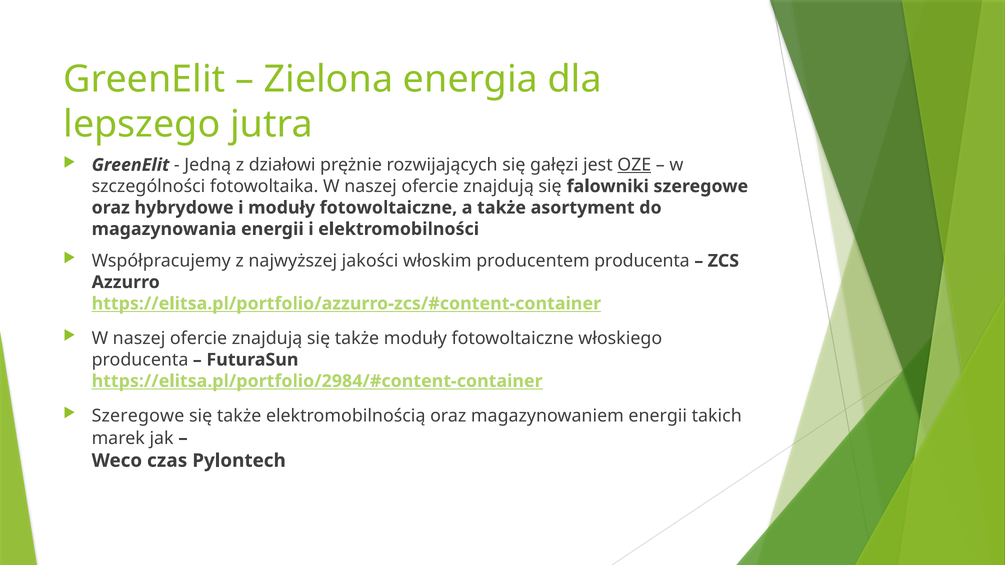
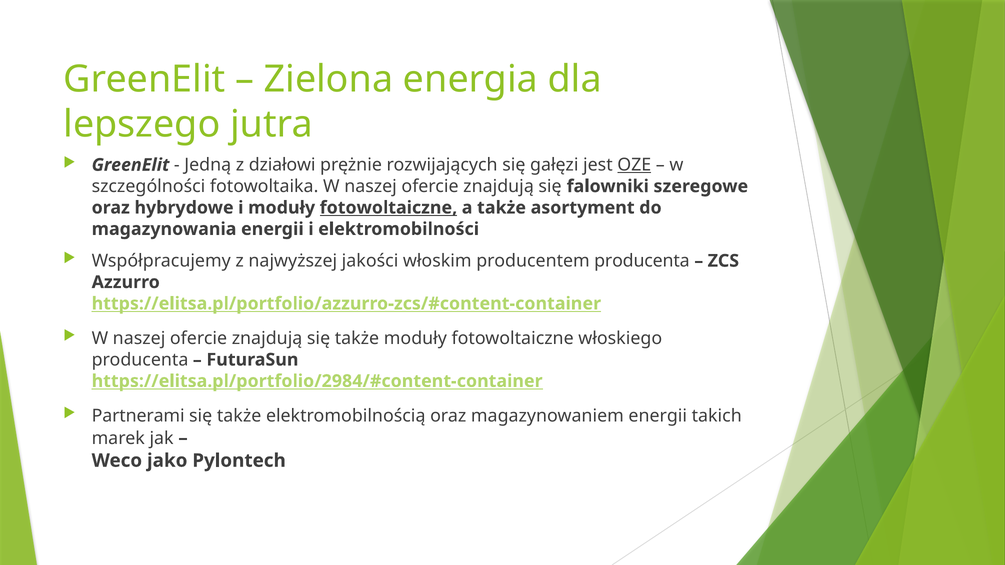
fotowoltaiczne underline: none -> present (388, 208)
Szeregowe: Szeregowe -> Partnerami (138, 416)
czas: czas -> jako (167, 461)
